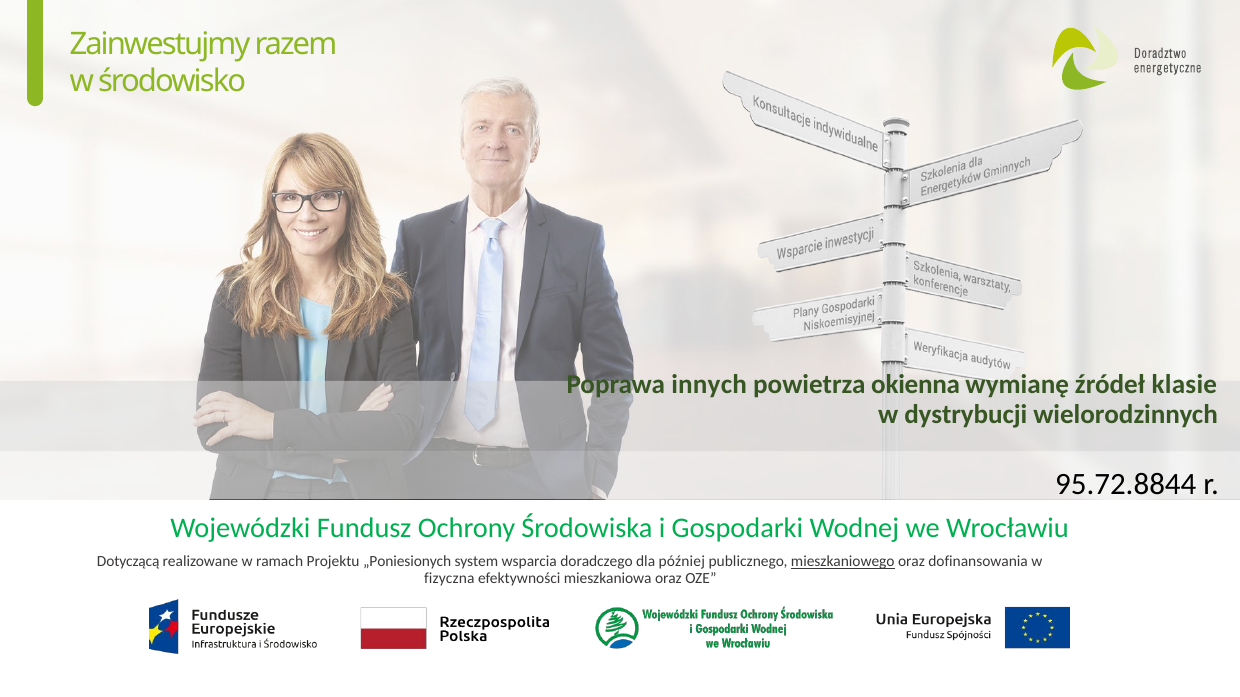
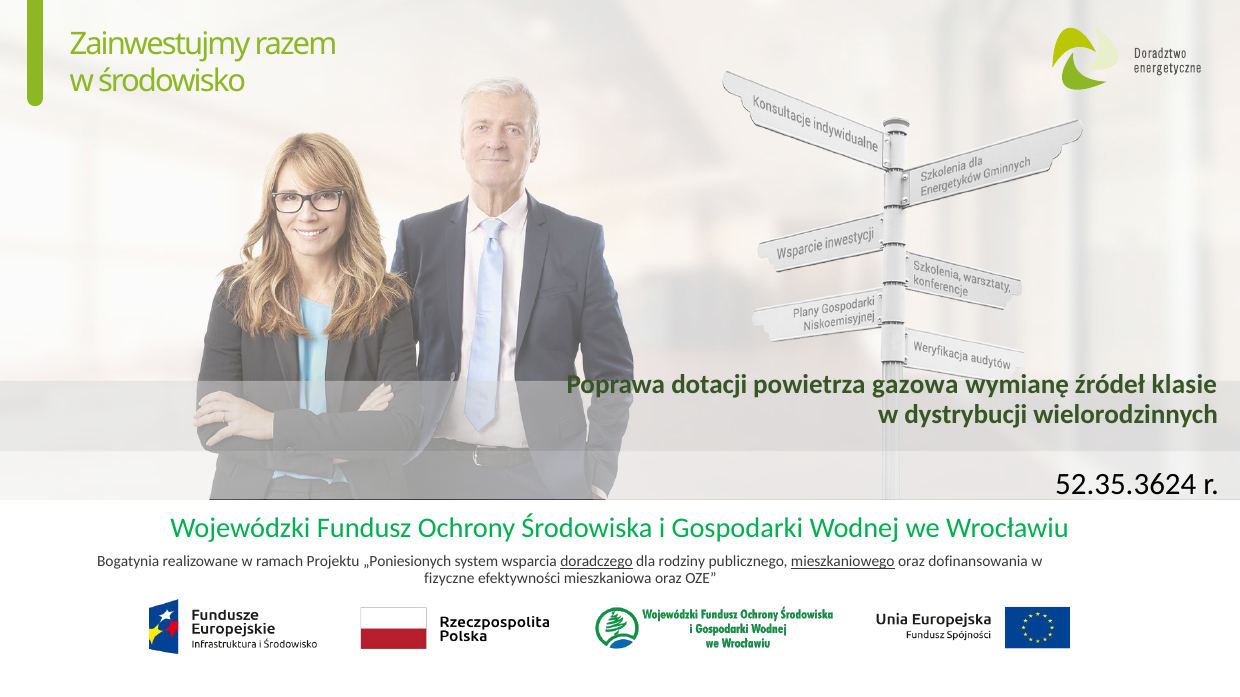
innych: innych -> dotacji (709, 385)
okienna: okienna -> gazowa (915, 385)
95.72.8844: 95.72.8844 -> 52.35.3624 (1126, 484)
Dotyczącą: Dotyczącą -> Bogatynia (128, 562)
doradczego underline: none -> present (597, 562)
później: później -> rodziny (682, 562)
fizyczna: fizyczna -> fizyczne (449, 579)
